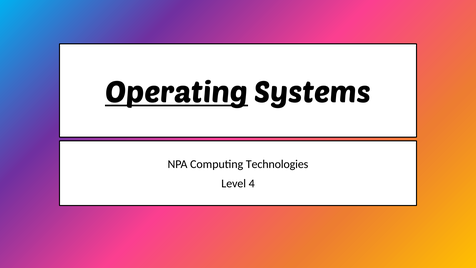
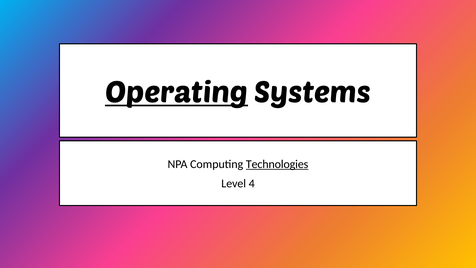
Technologies underline: none -> present (277, 164)
